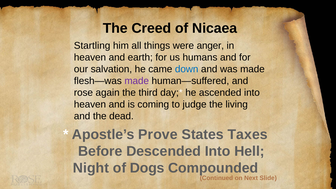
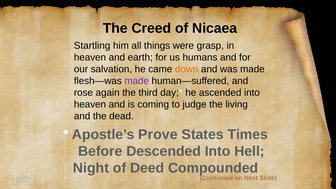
anger: anger -> grasp (210, 46)
down colour: blue -> orange (187, 69)
Taxes: Taxes -> Times (248, 135)
Dogs: Dogs -> Deed (147, 168)
